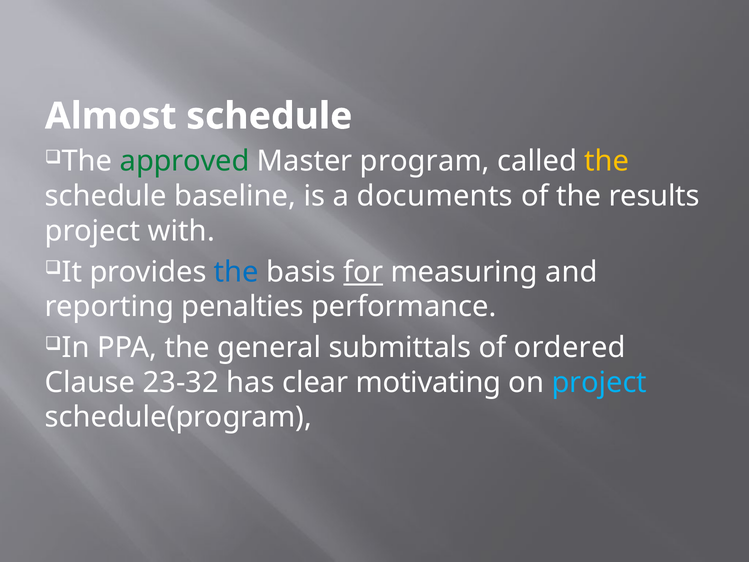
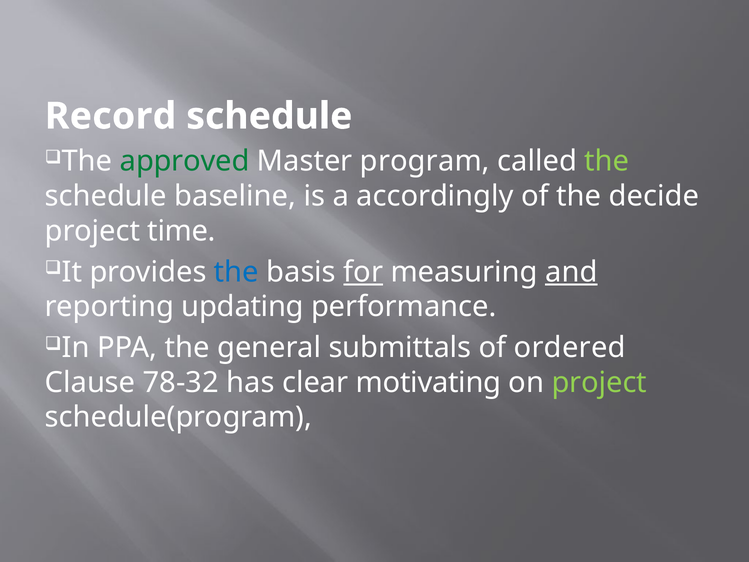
Almost: Almost -> Record (111, 116)
the colour: yellow -> light green (607, 161)
documents: documents -> accordingly (435, 196)
results: results -> decide (654, 196)
with: with -> time (181, 231)
and underline: none -> present (571, 272)
penalties: penalties -> updating (243, 307)
23-32: 23-32 -> 78-32 (181, 382)
project colour: light blue -> light green (599, 382)
